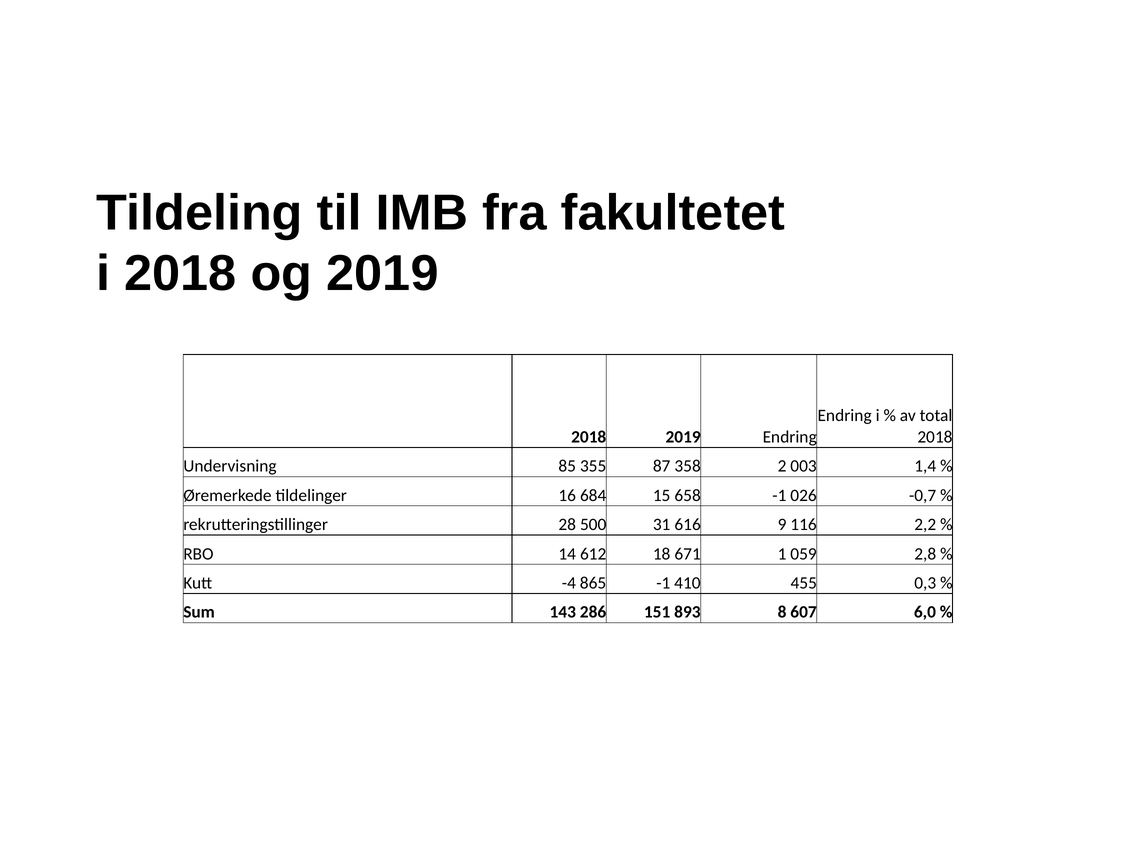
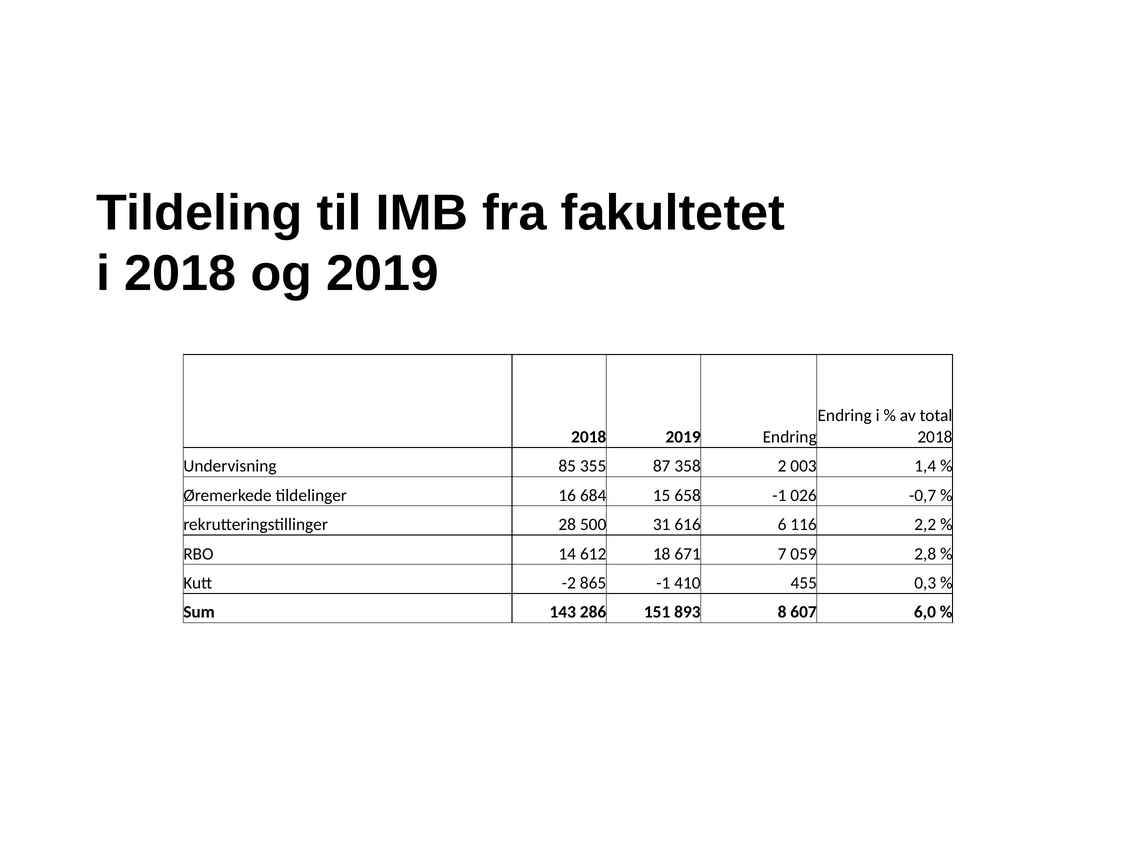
9: 9 -> 6 (782, 525)
1: 1 -> 7 (782, 554)
-4: -4 -> -2 (569, 583)
